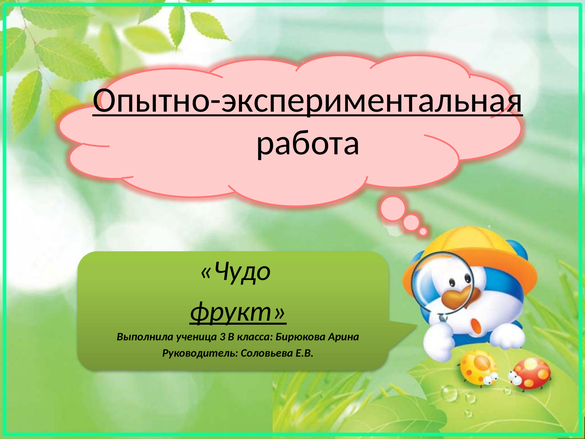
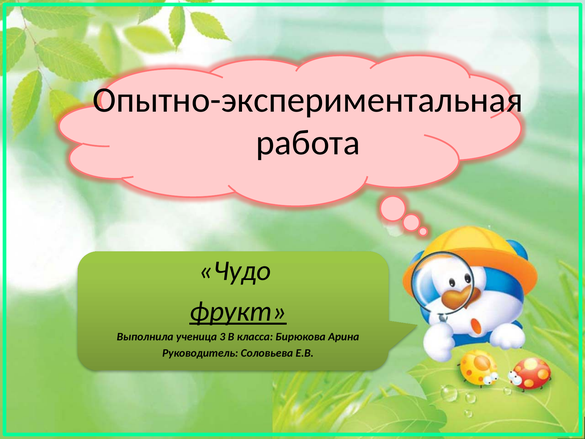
Опытно-экспериментальная underline: present -> none (308, 100)
